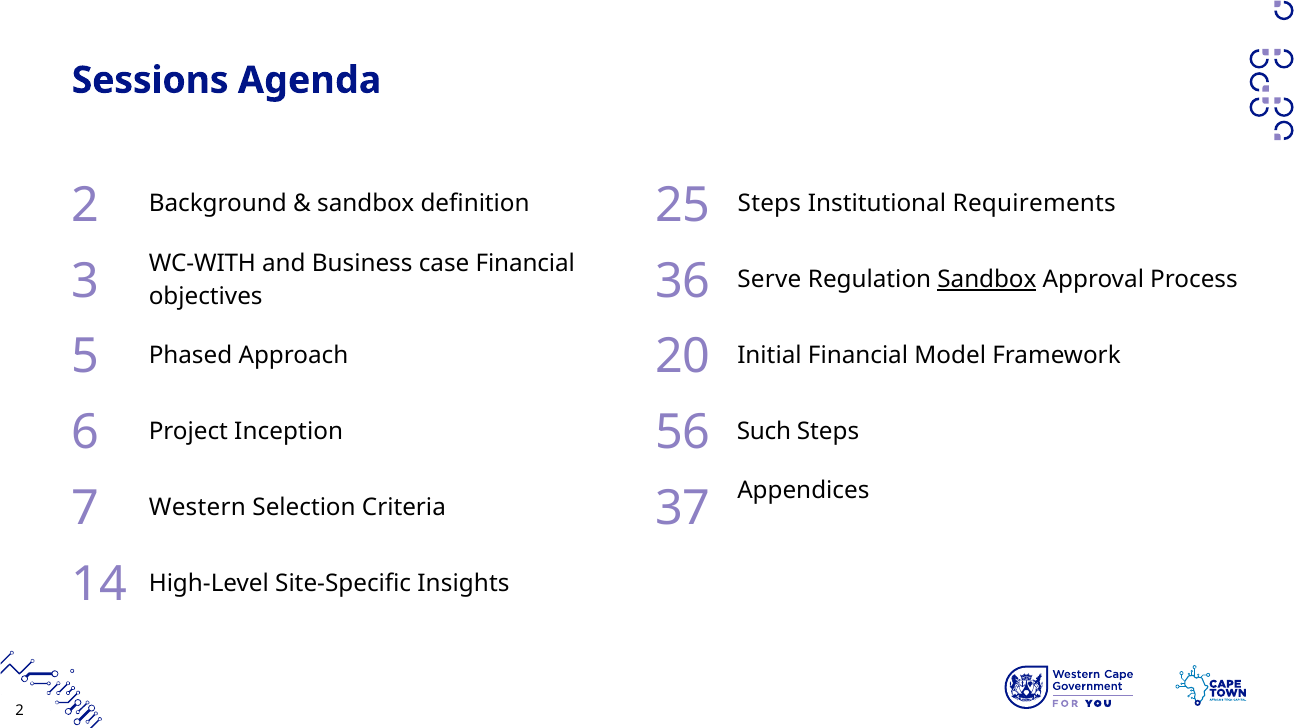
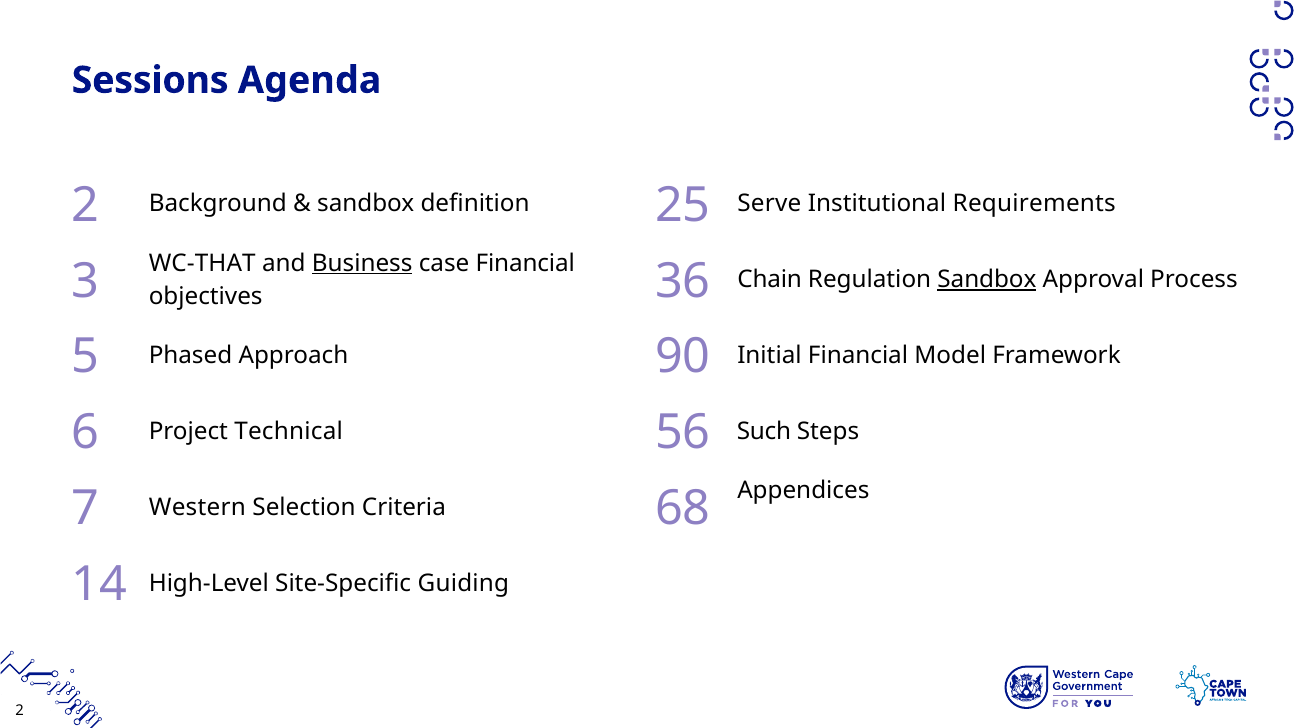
25 Steps: Steps -> Serve (769, 204)
WC-WITH: WC-WITH -> WC-THAT (202, 263)
Business underline: none -> present (362, 263)
Serve: Serve -> Chain (770, 280)
20: 20 -> 90 (683, 357)
Inception: Inception -> Technical (289, 432)
37: 37 -> 68 (683, 509)
Insights: Insights -> Guiding (463, 584)
